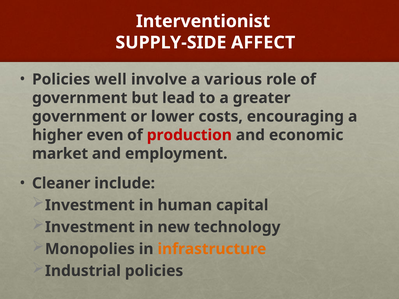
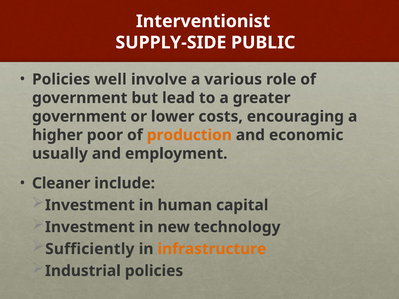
AFFECT: AFFECT -> PUBLIC (263, 43)
even: even -> poor (105, 135)
production colour: red -> orange (189, 135)
market: market -> usually (60, 154)
Monopolies: Monopolies -> Sufficiently (90, 249)
